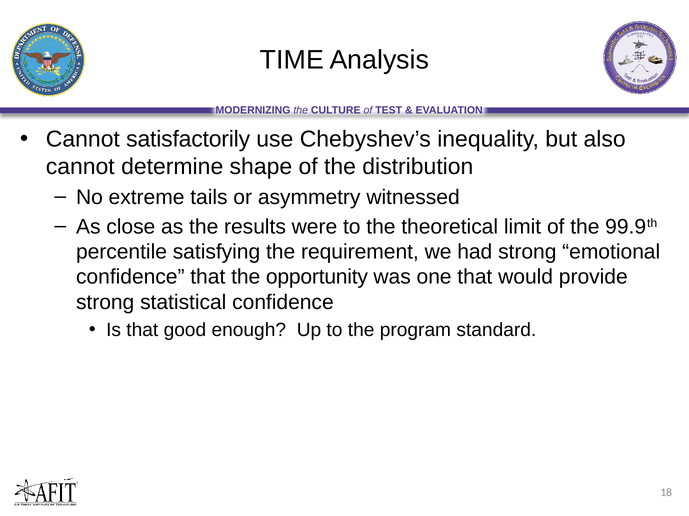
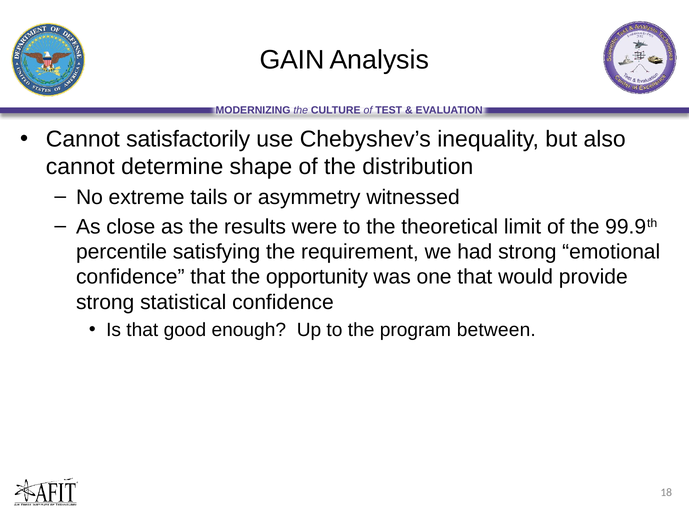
TIME: TIME -> GAIN (292, 60)
standard: standard -> between (496, 330)
